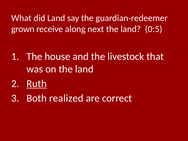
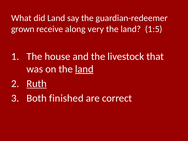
next: next -> very (96, 29)
0:5: 0:5 -> 1:5 (154, 29)
land underline: none -> present (84, 69)
realized: realized -> finished (66, 98)
